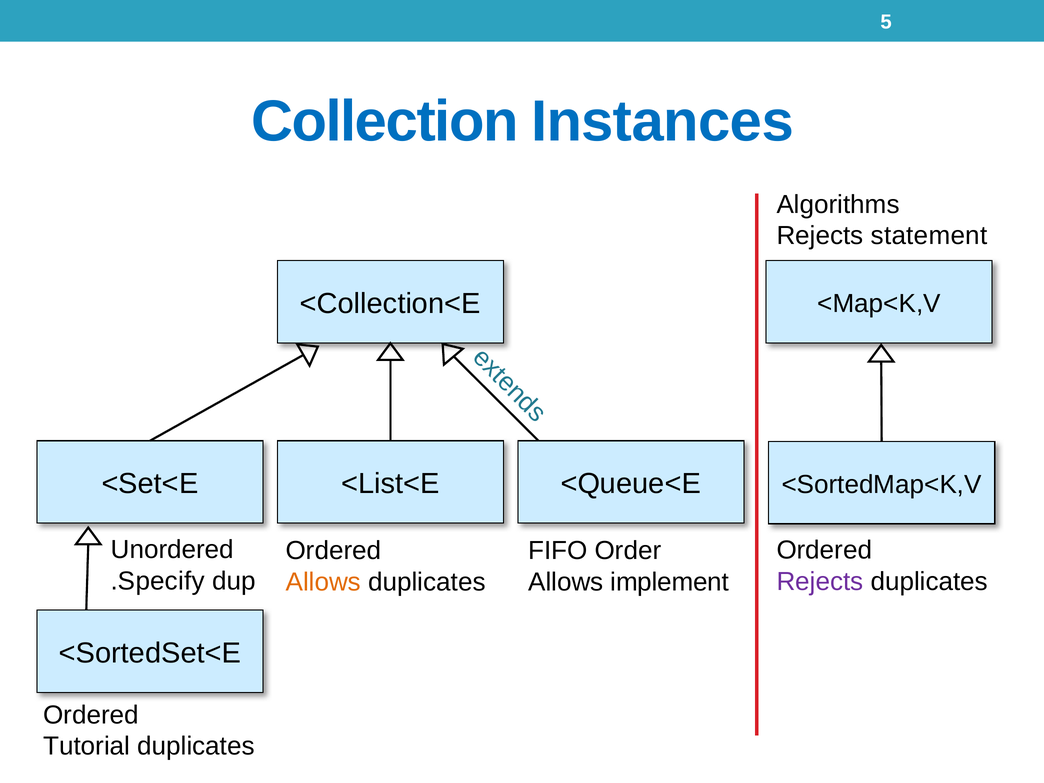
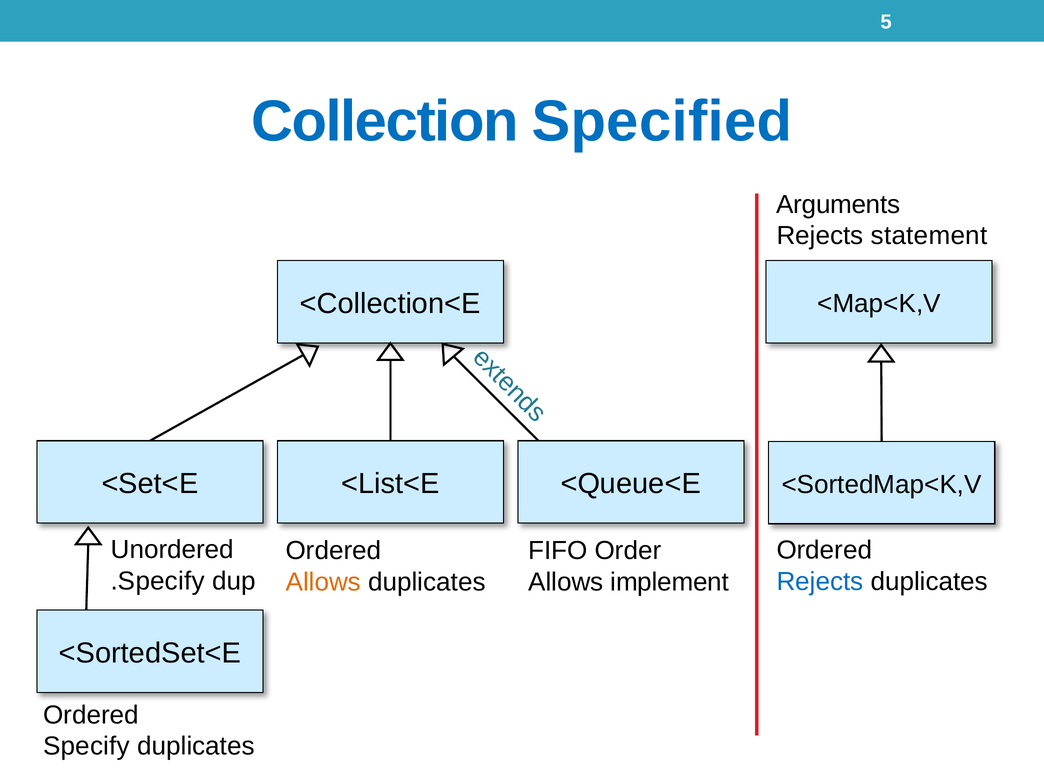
Instances: Instances -> Specified (662, 122)
Algorithms: Algorithms -> Arguments (838, 205)
Rejects colour: purple -> blue (820, 582)
Tutorial: Tutorial -> Specify (87, 746)
